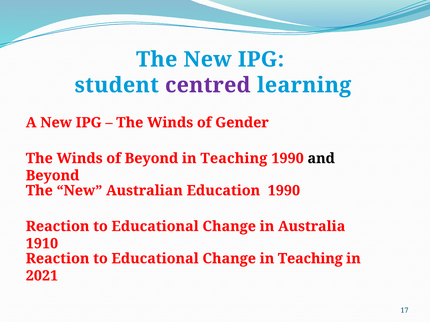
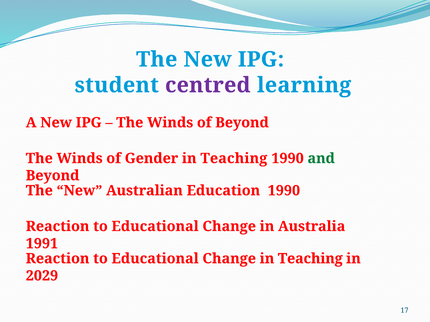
of Gender: Gender -> Beyond (242, 123)
of Beyond: Beyond -> Gender (151, 159)
and colour: black -> green (321, 159)
1910: 1910 -> 1991 (42, 244)
2021: 2021 -> 2029 (42, 276)
